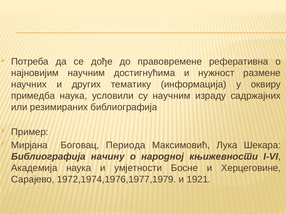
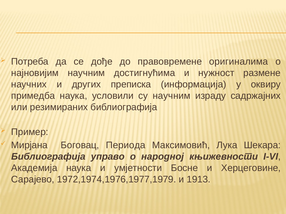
реферативна: реферативна -> оригиналима (239, 62)
тематику: тематику -> преписка (131, 85)
начину: начину -> управо (108, 157)
1921: 1921 -> 1913 (199, 180)
